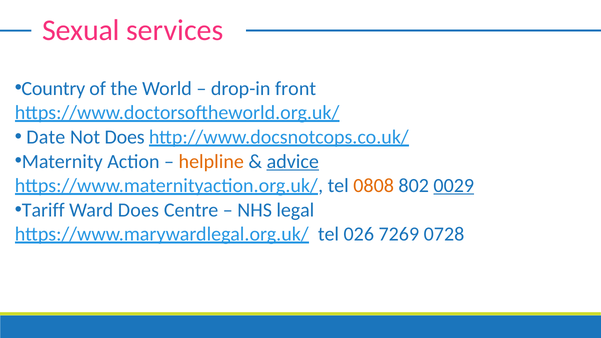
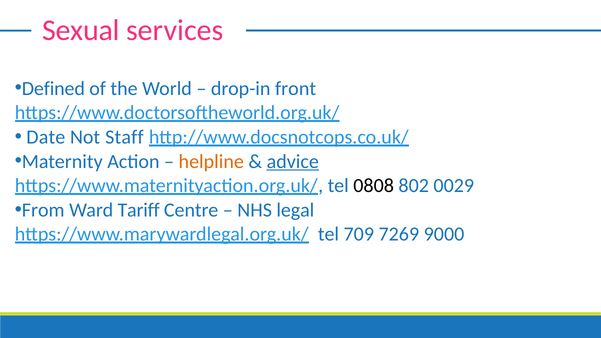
Country: Country -> Defined (53, 88)
Not Does: Does -> Staff (124, 137)
0808 colour: orange -> black (374, 185)
0029 underline: present -> none (454, 185)
Tariff: Tariff -> From (43, 210)
Ward Does: Does -> Tariff (139, 210)
026: 026 -> 709 (359, 234)
0728: 0728 -> 9000 (444, 234)
